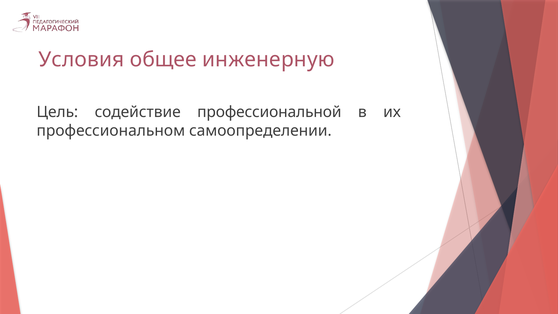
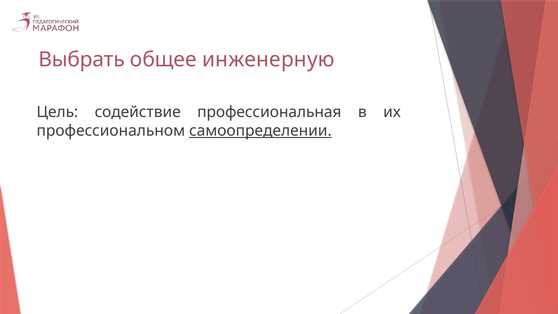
Условия: Условия -> Выбрать (82, 60)
профессиональной: профессиональной -> профессиональная (269, 112)
самоопределении underline: none -> present (260, 131)
